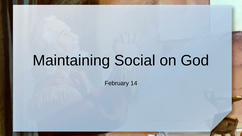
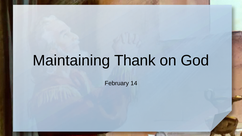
Social: Social -> Thank (135, 60)
